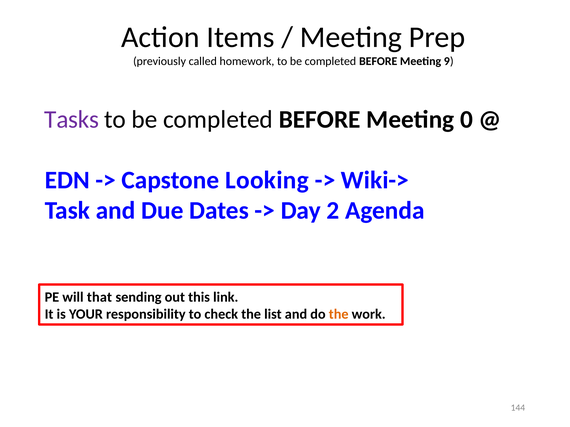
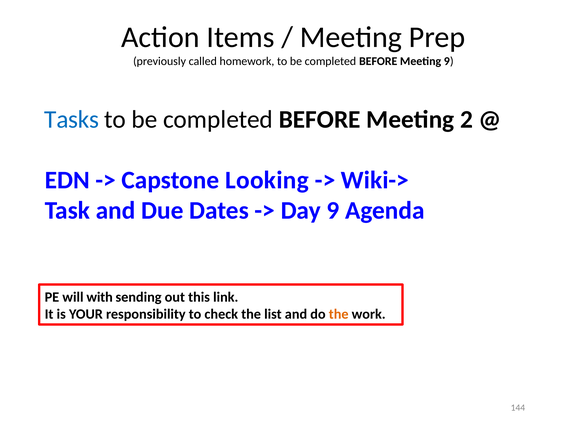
Tasks colour: purple -> blue (72, 120)
0: 0 -> 2 (466, 120)
Day 2: 2 -> 9 (333, 211)
that: that -> with (100, 297)
